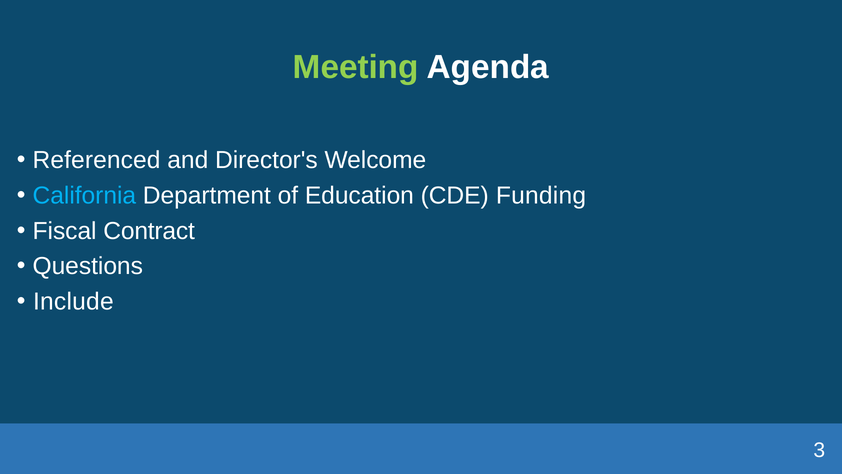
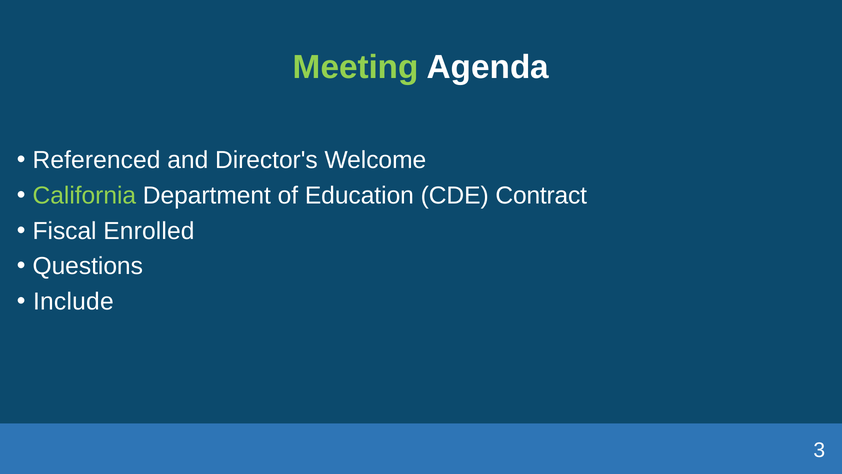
California colour: light blue -> light green (84, 195)
Funding: Funding -> Contract (541, 195)
Contract: Contract -> Enrolled (149, 231)
